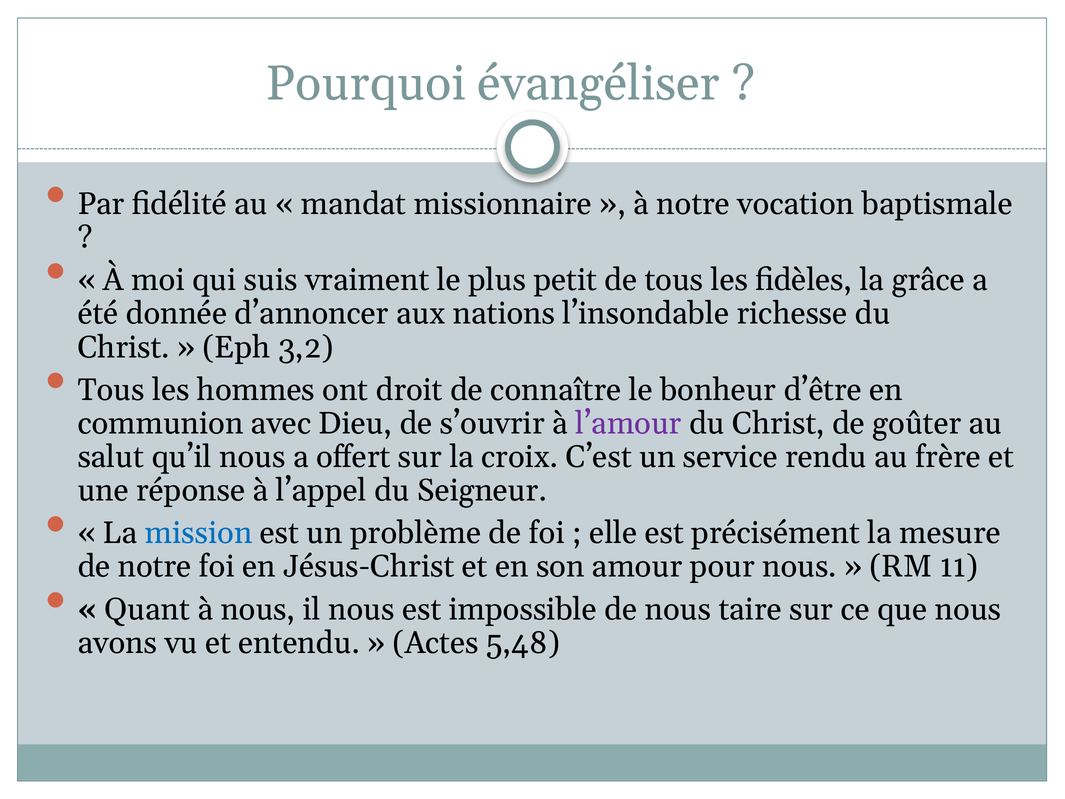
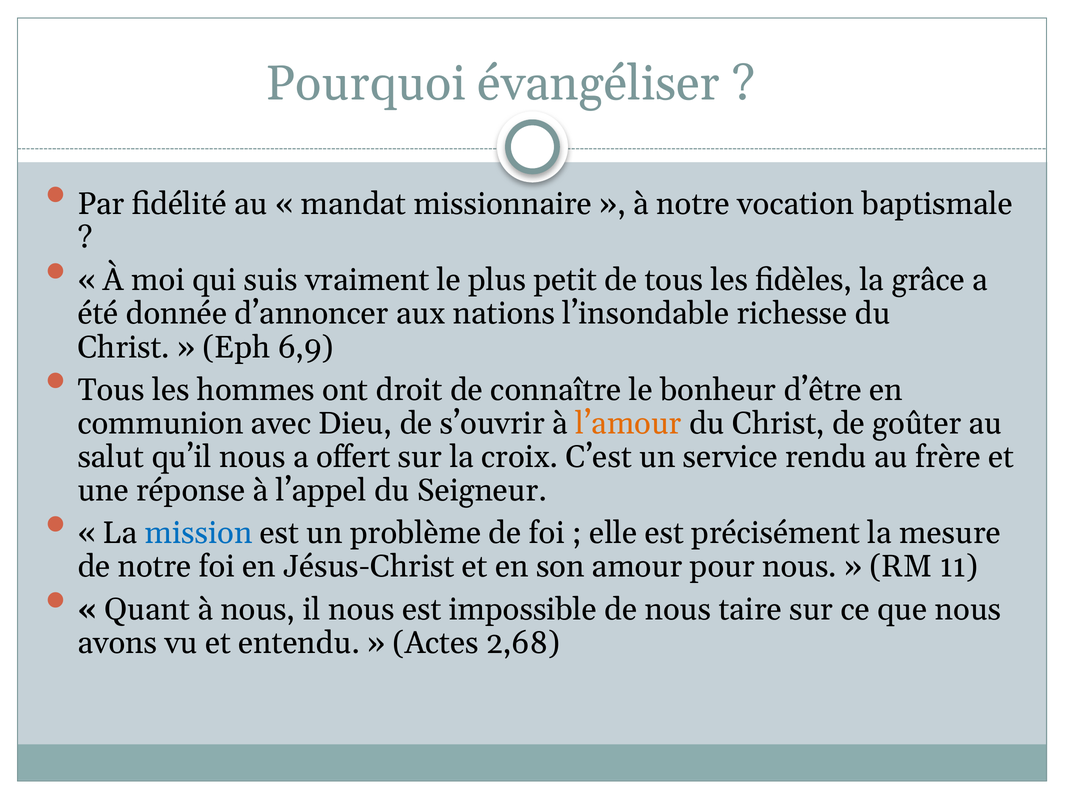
3,2: 3,2 -> 6,9 (306, 347)
l’amour colour: purple -> orange (629, 423)
5,48: 5,48 -> 2,68 (523, 643)
